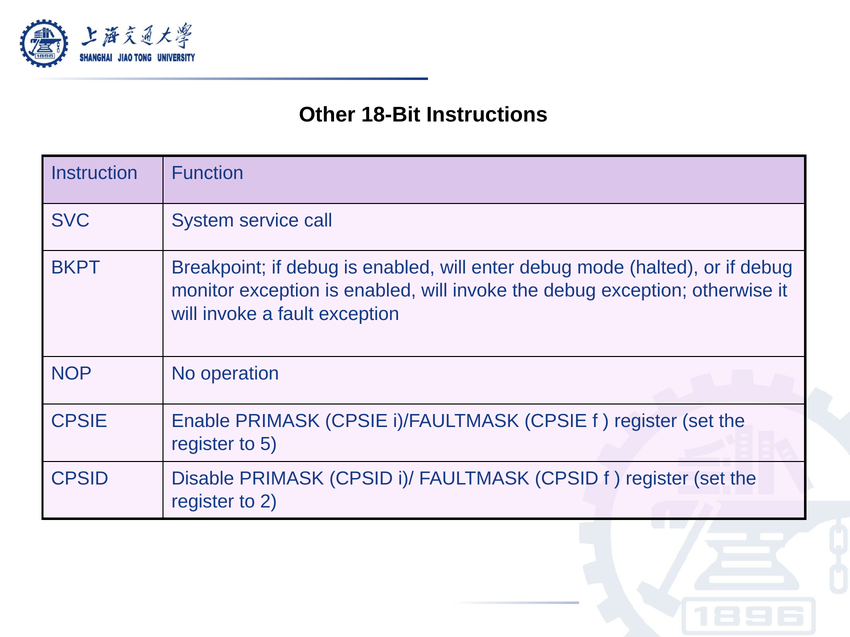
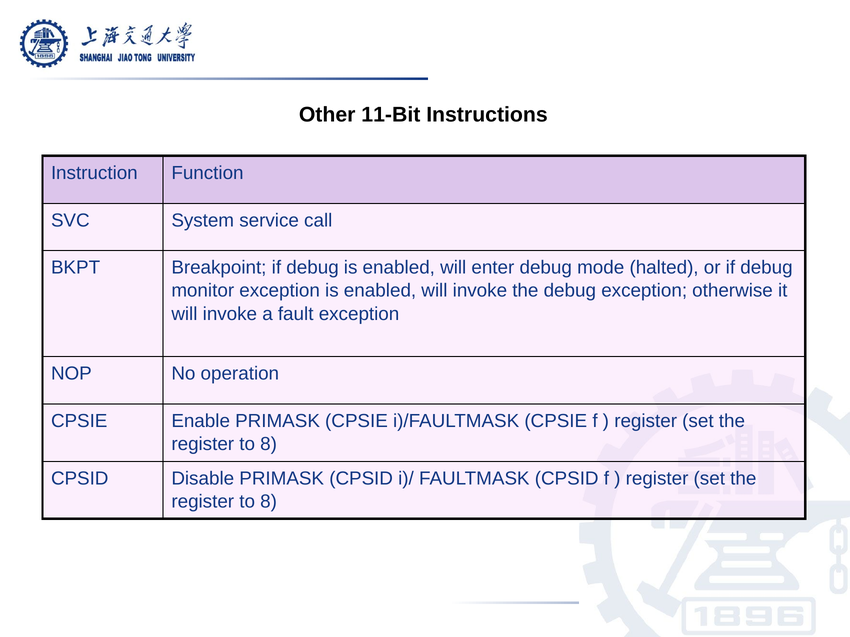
18-Bit: 18-Bit -> 11-Bit (391, 115)
5: 5 -> 8 (269, 444)
2: 2 -> 8 (269, 502)
